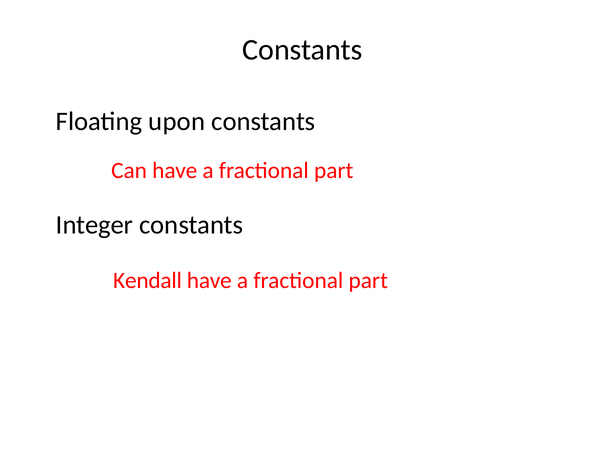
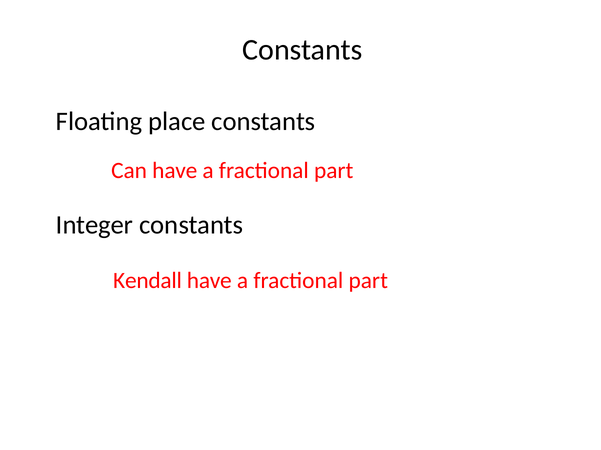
upon: upon -> place (177, 122)
